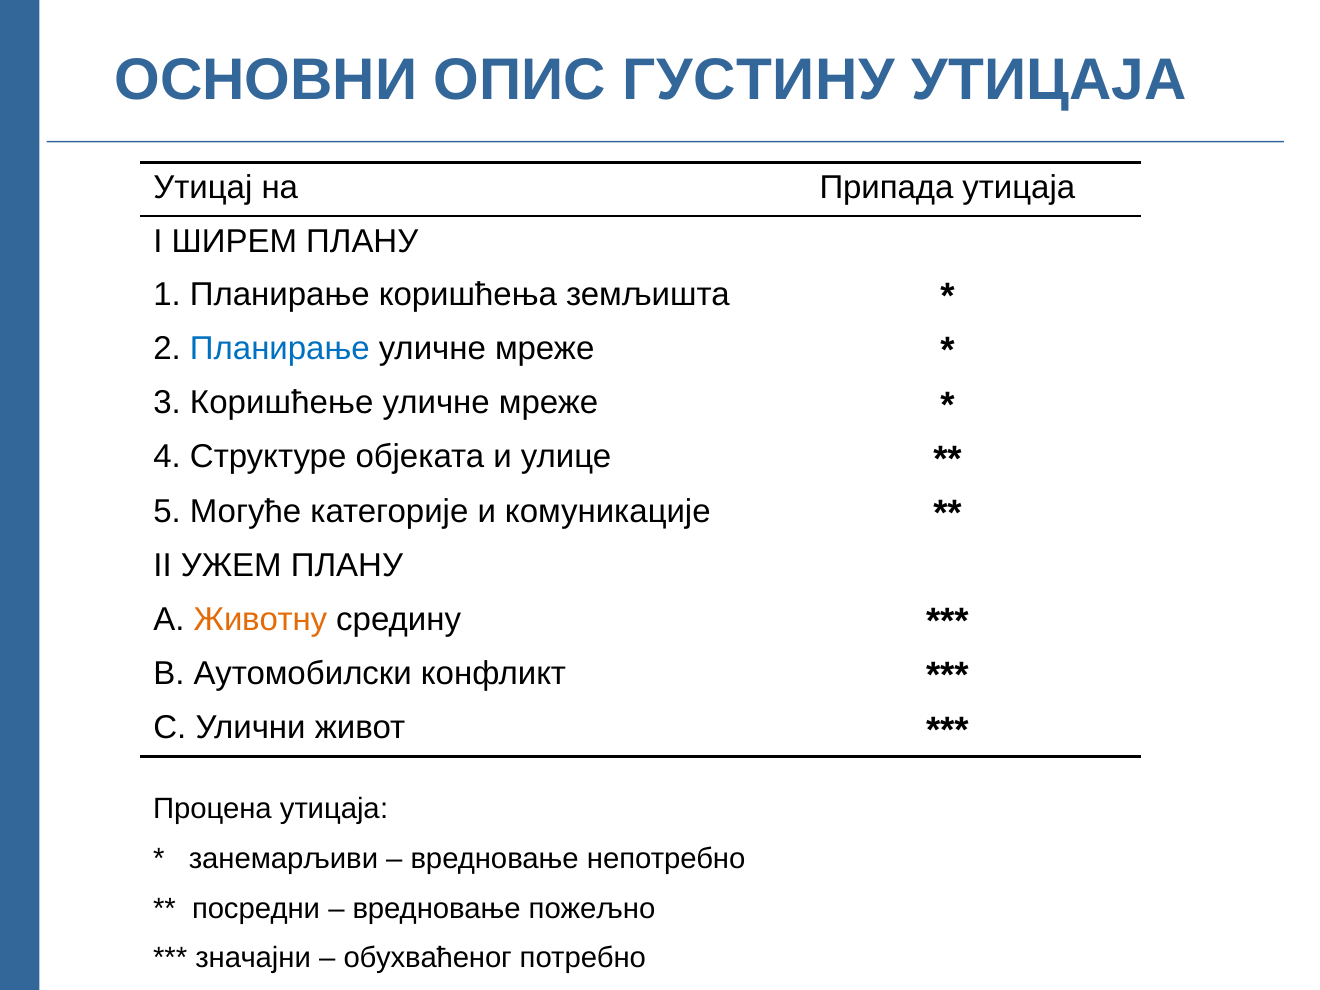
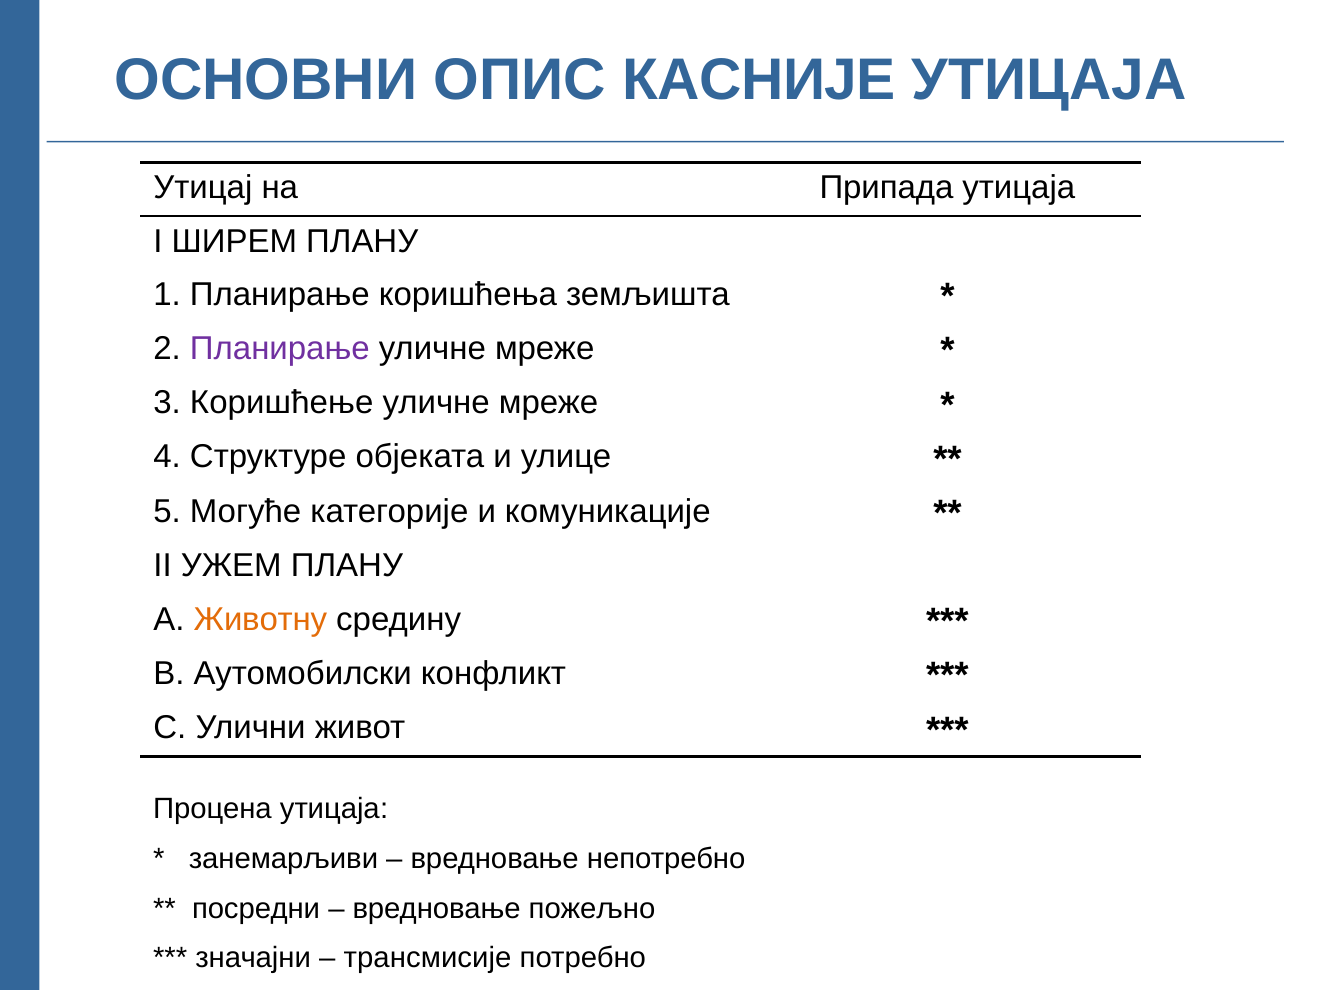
ГУСТИНУ: ГУСТИНУ -> КАСНИЈЕ (759, 80)
Планирање colour: blue -> purple (280, 349)
обухваћеног: обухваћеног -> трансмисије (428, 958)
